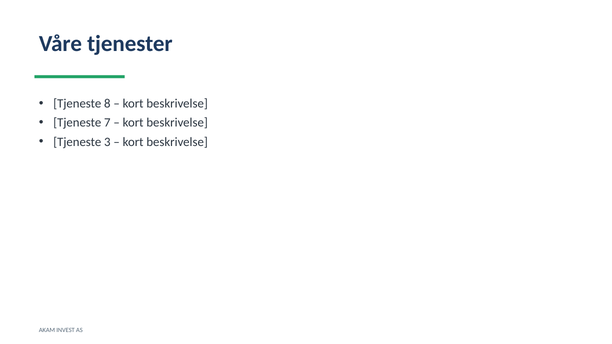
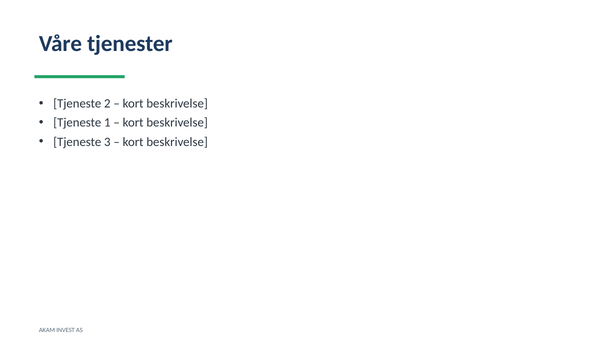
8: 8 -> 2 (107, 104)
7: 7 -> 1 (107, 123)
